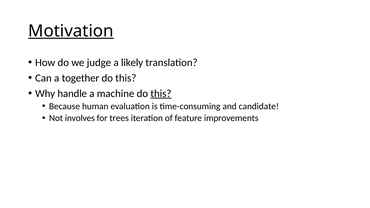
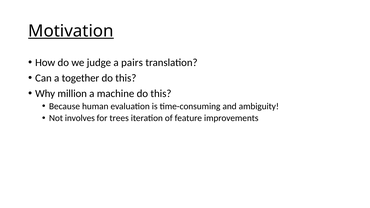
likely: likely -> pairs (132, 63)
handle: handle -> million (72, 94)
this underline: present -> none (161, 94)
candidate: candidate -> ambiguity (259, 106)
